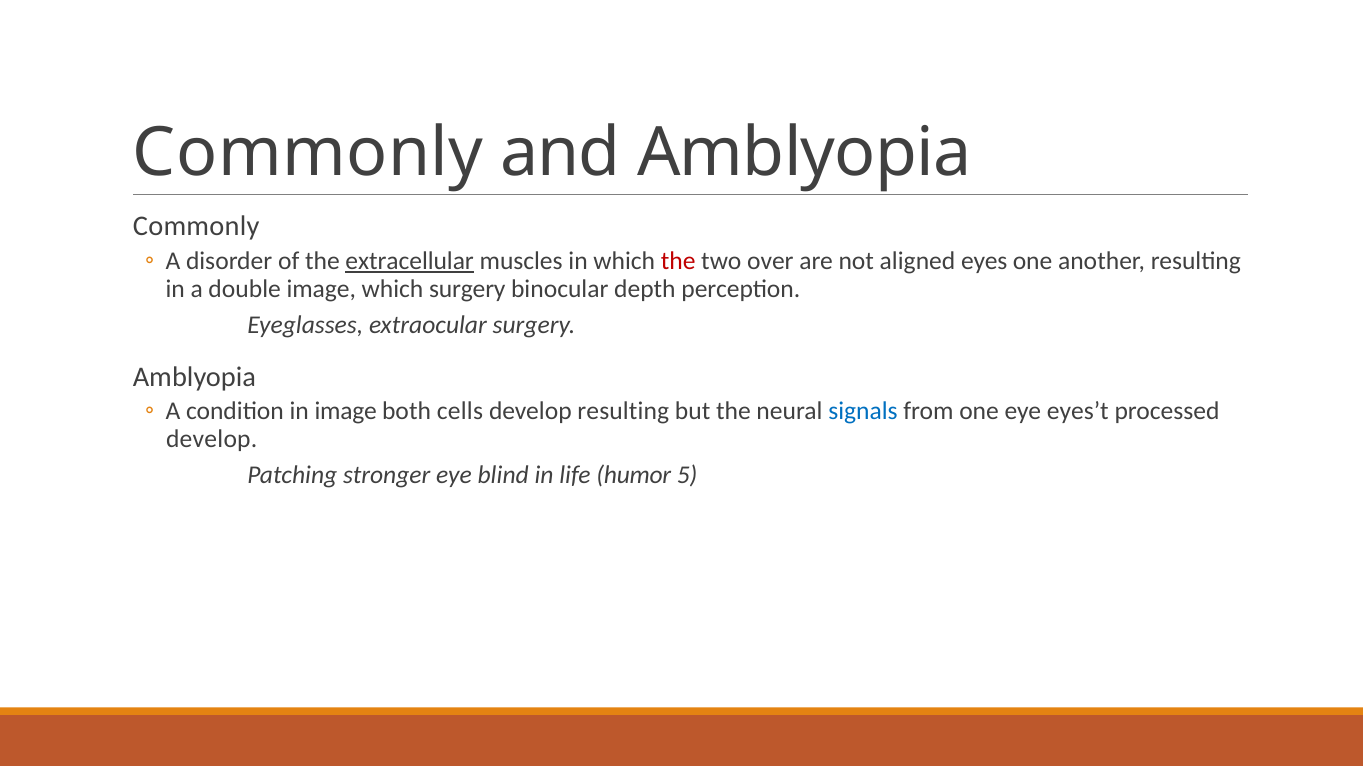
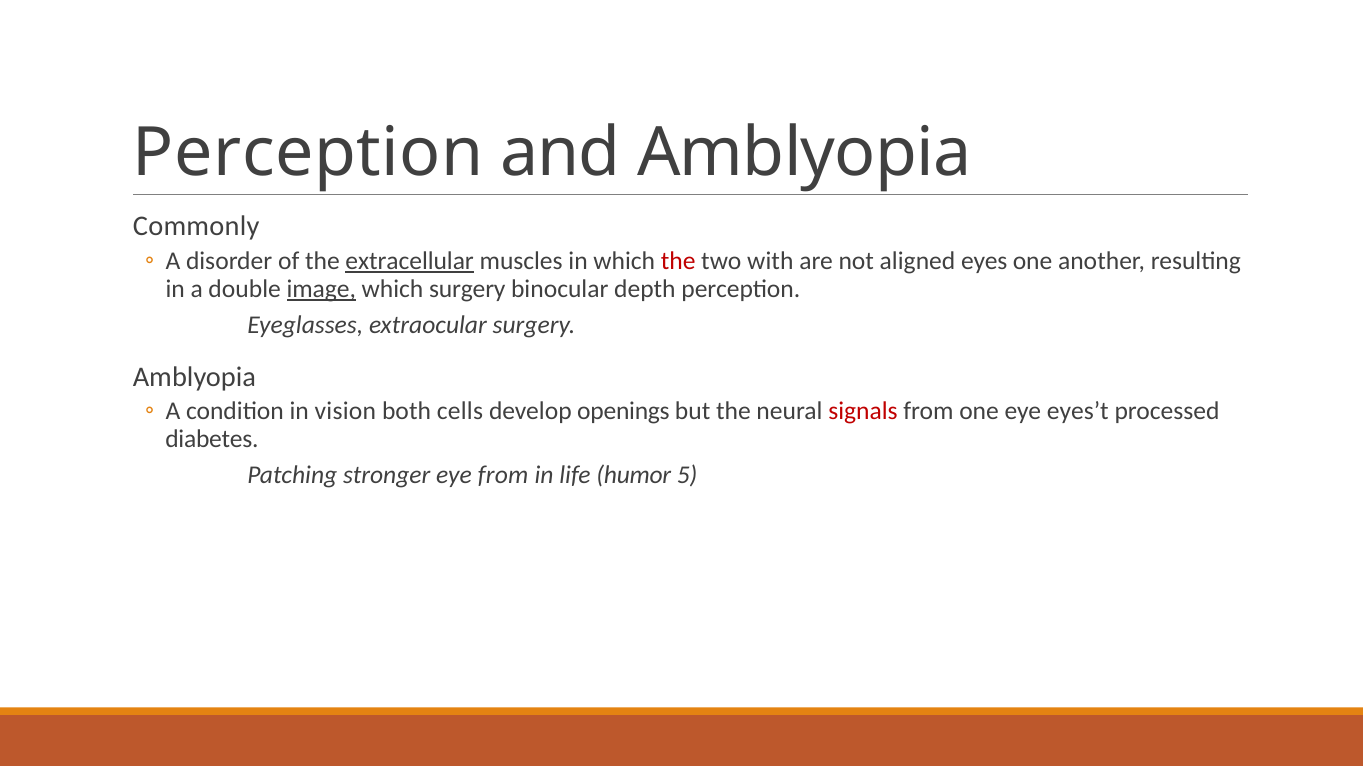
Commonly: Commonly -> Perception (308, 153)
over: over -> with (770, 261)
image underline: none -> present (321, 289)
in image: image -> vision (345, 412)
develop resulting: resulting -> openings (623, 412)
signals colour: blue -> red (863, 412)
develop: develop -> diabetes (212, 440)
eye blind: blind -> from (503, 476)
